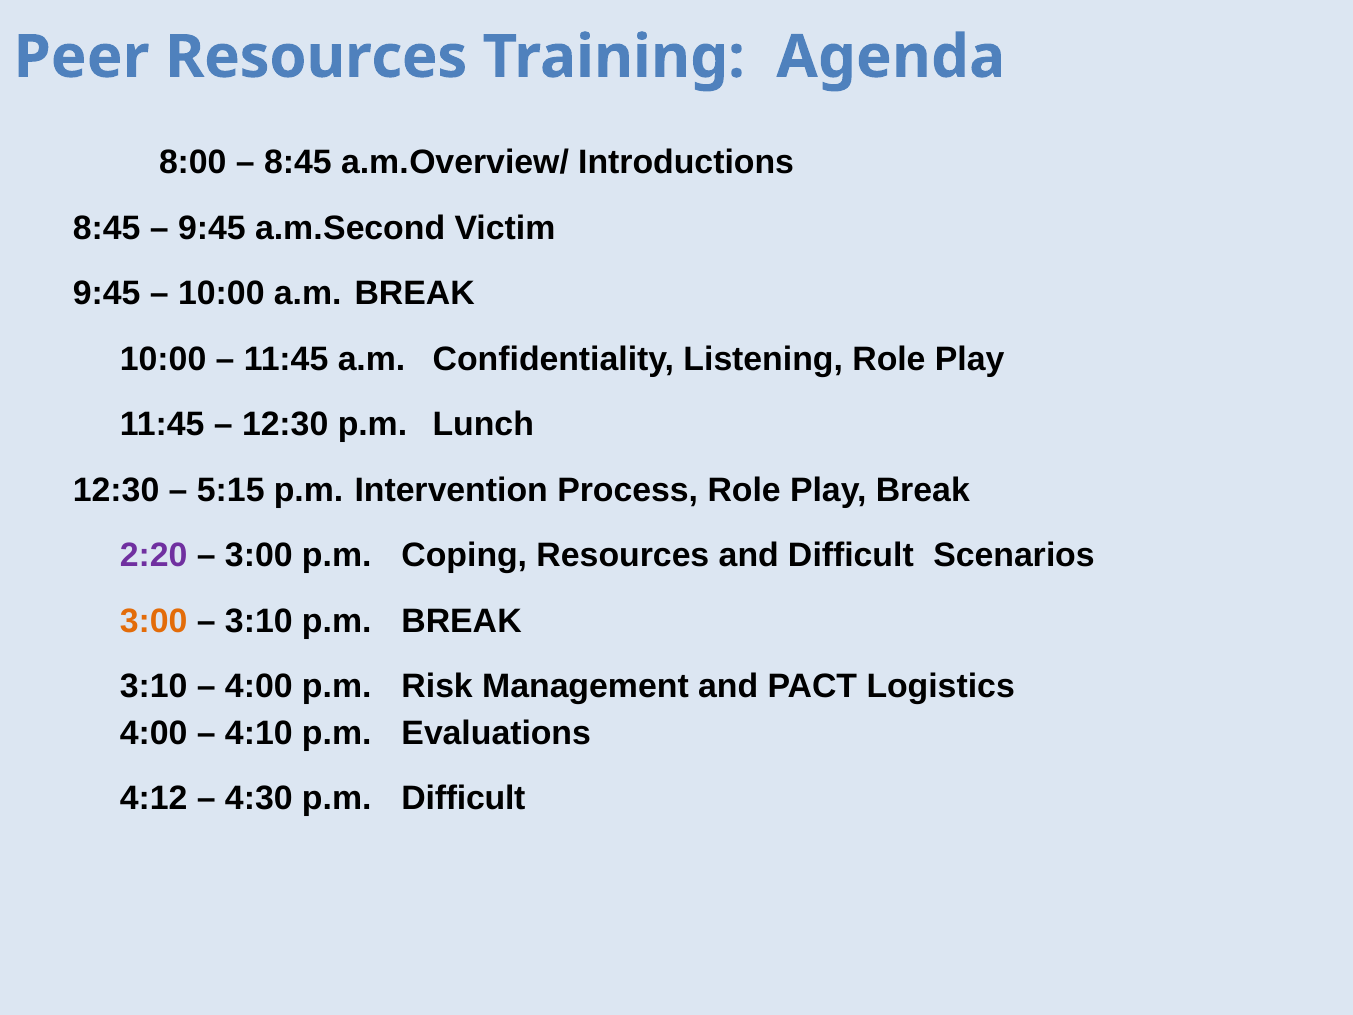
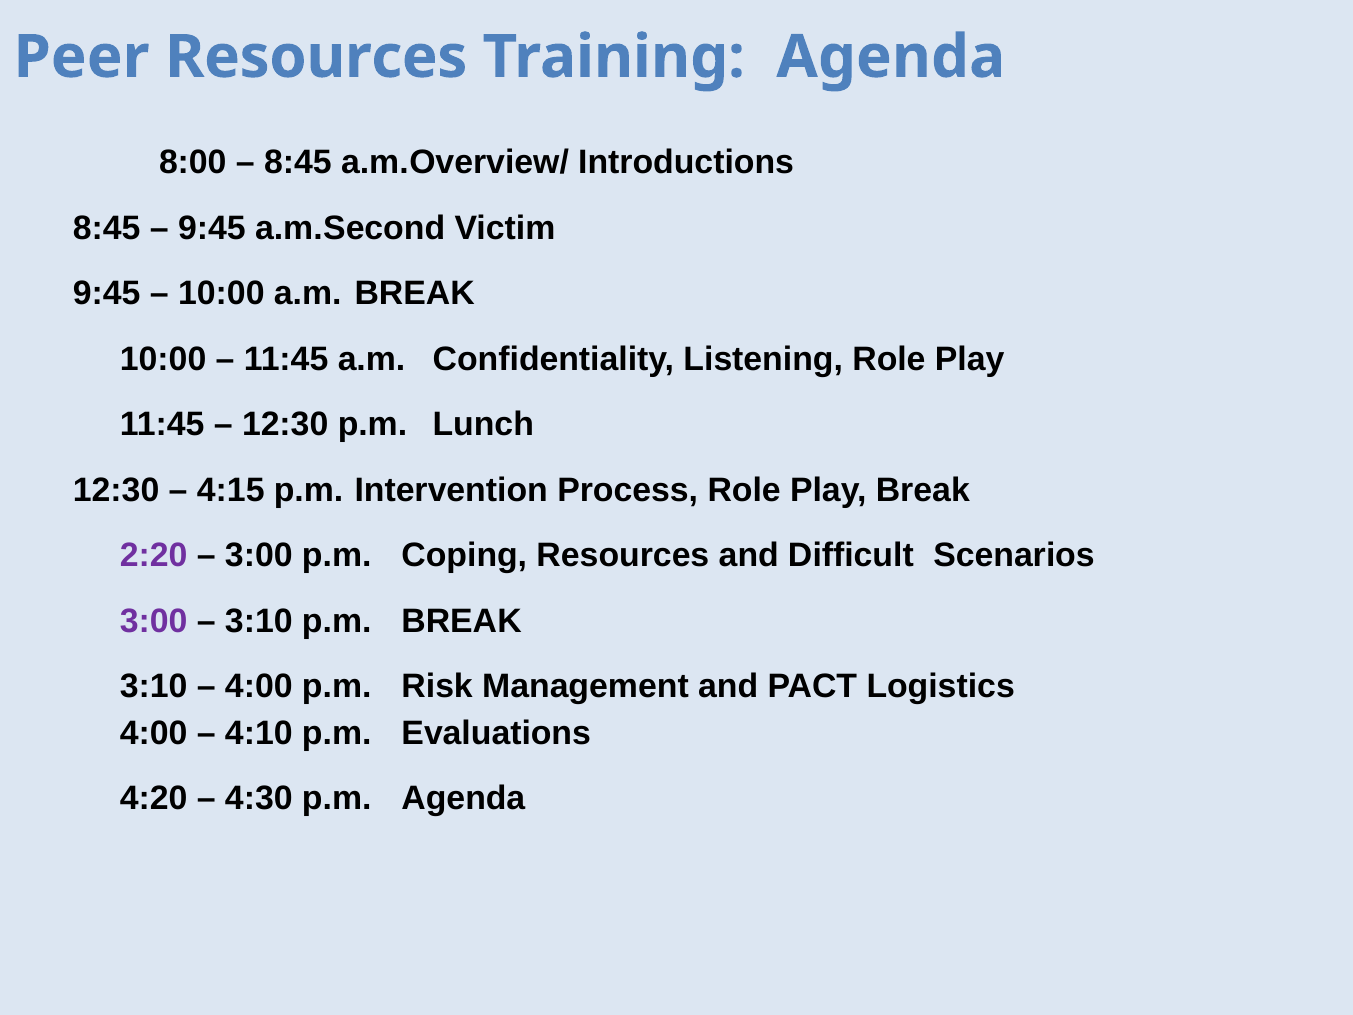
5:15: 5:15 -> 4:15 (231, 490)
3:00 colour: orange -> purple (154, 621)
4:12: 4:12 -> 4:20 (154, 799)
p.m Difficult: Difficult -> Agenda (463, 799)
